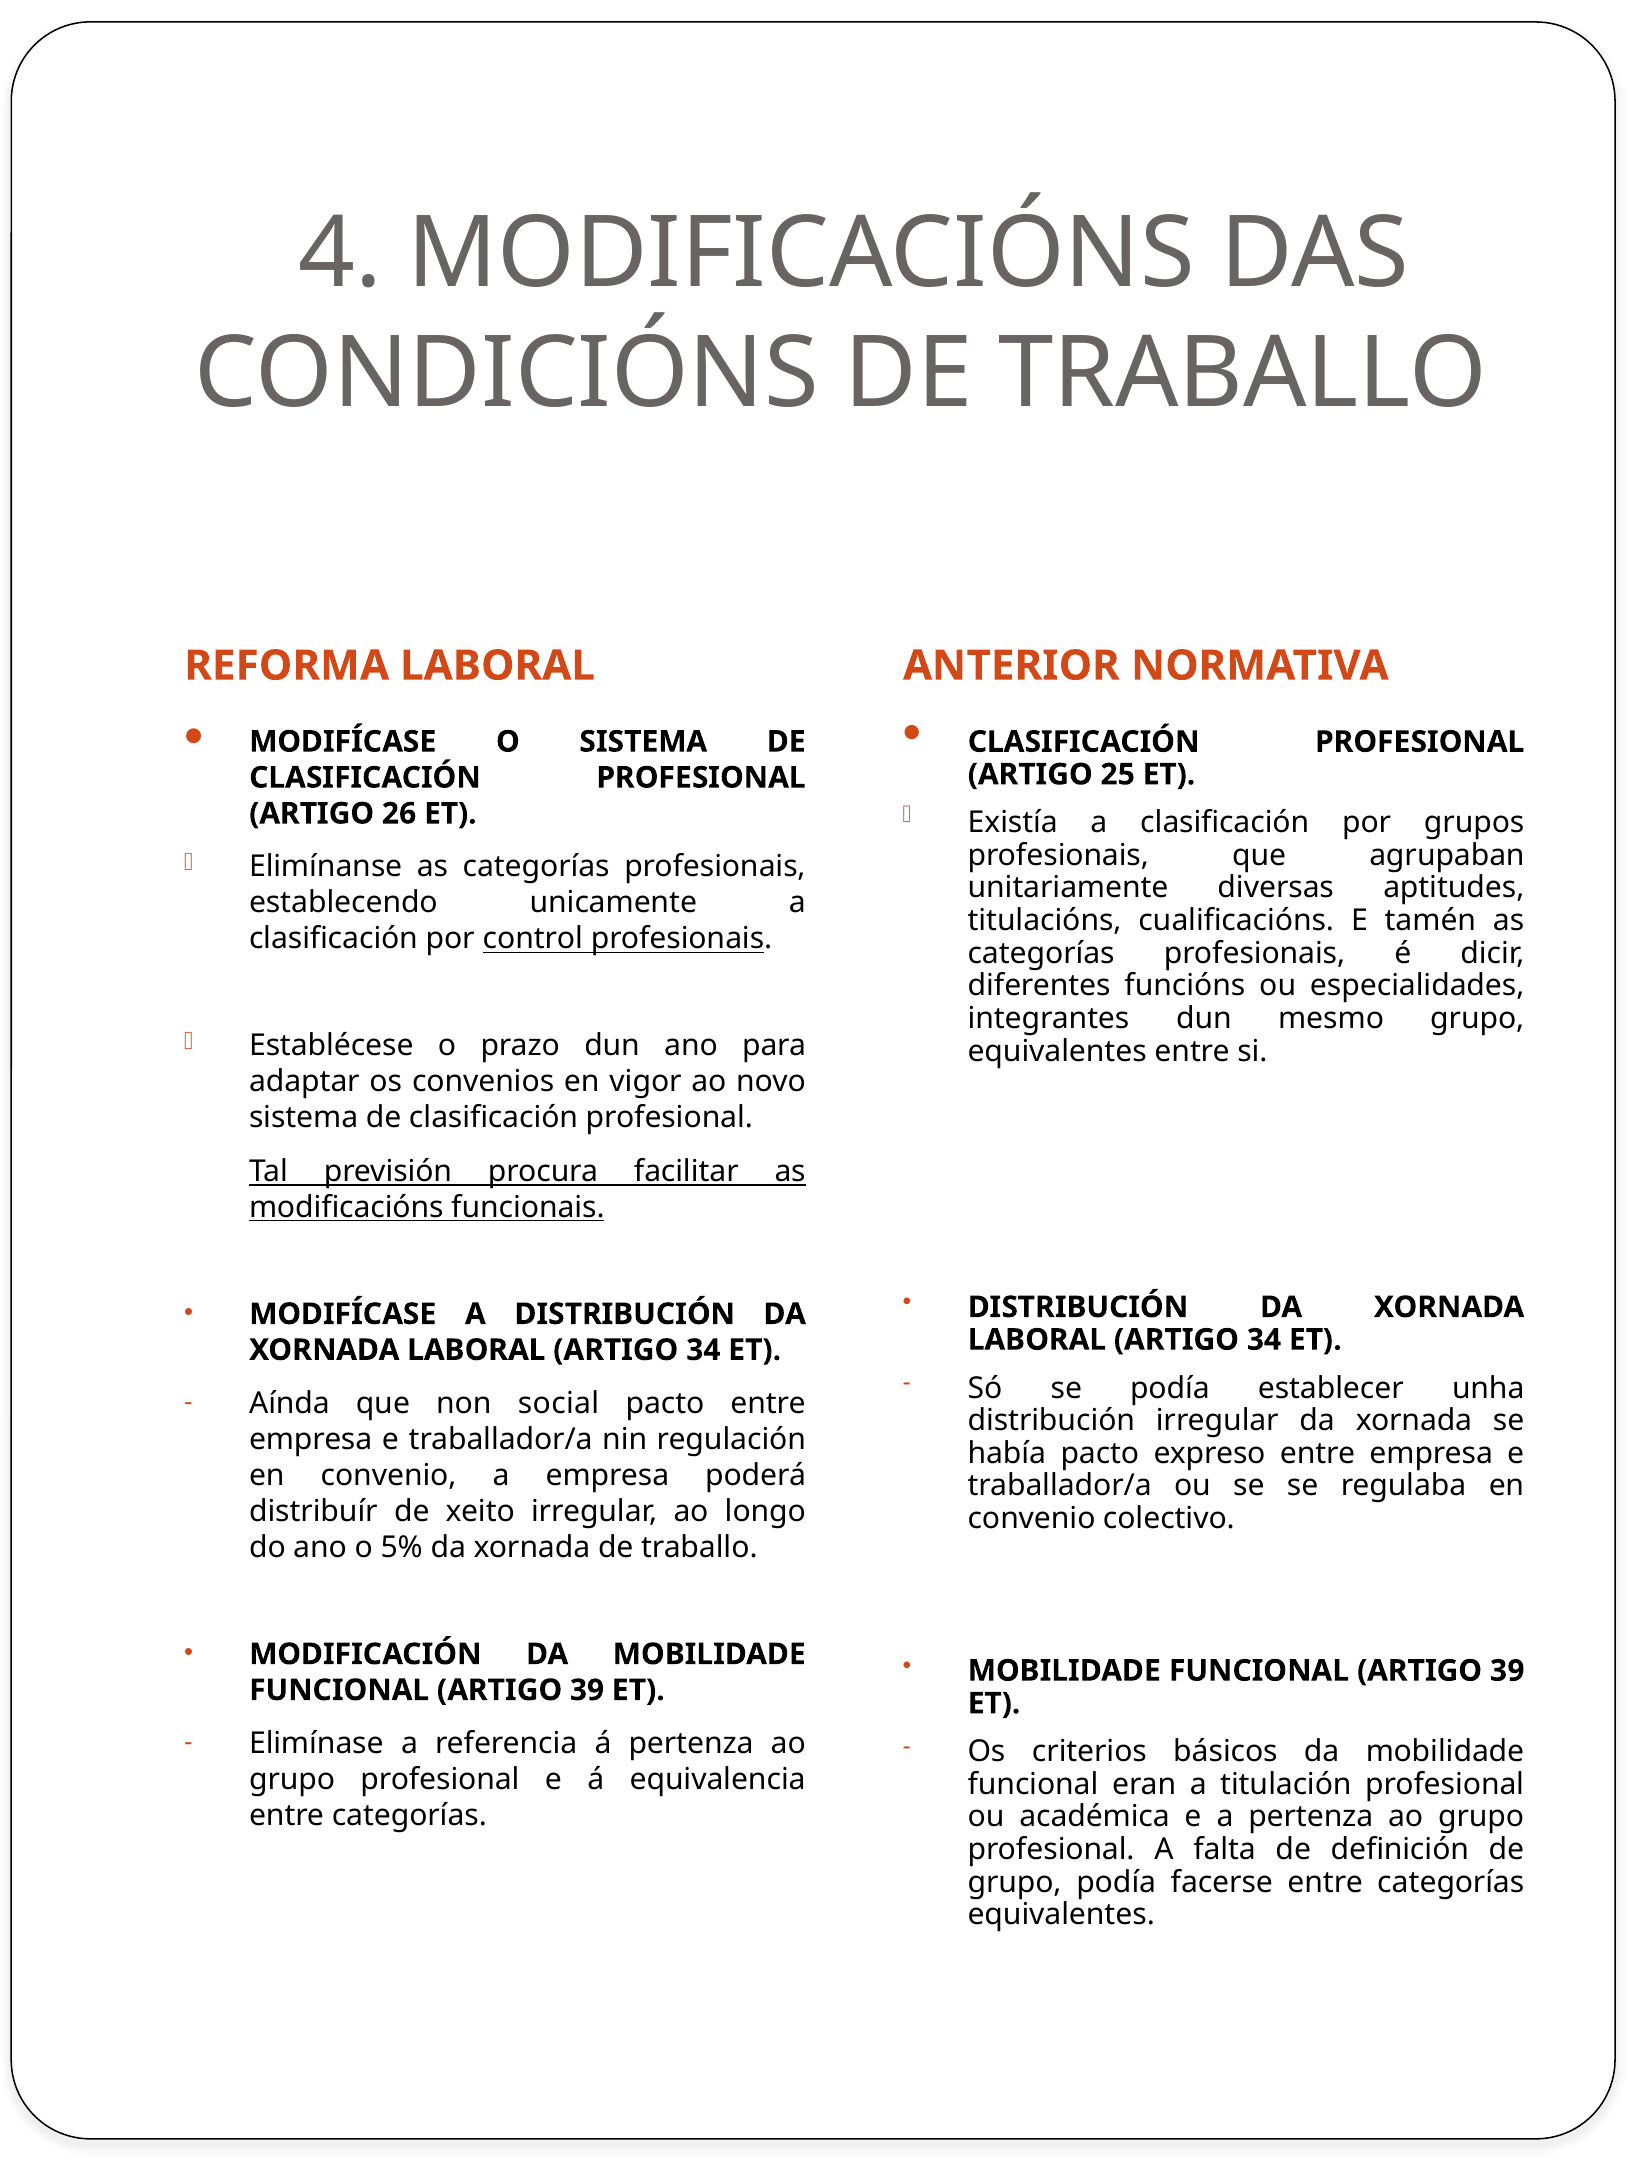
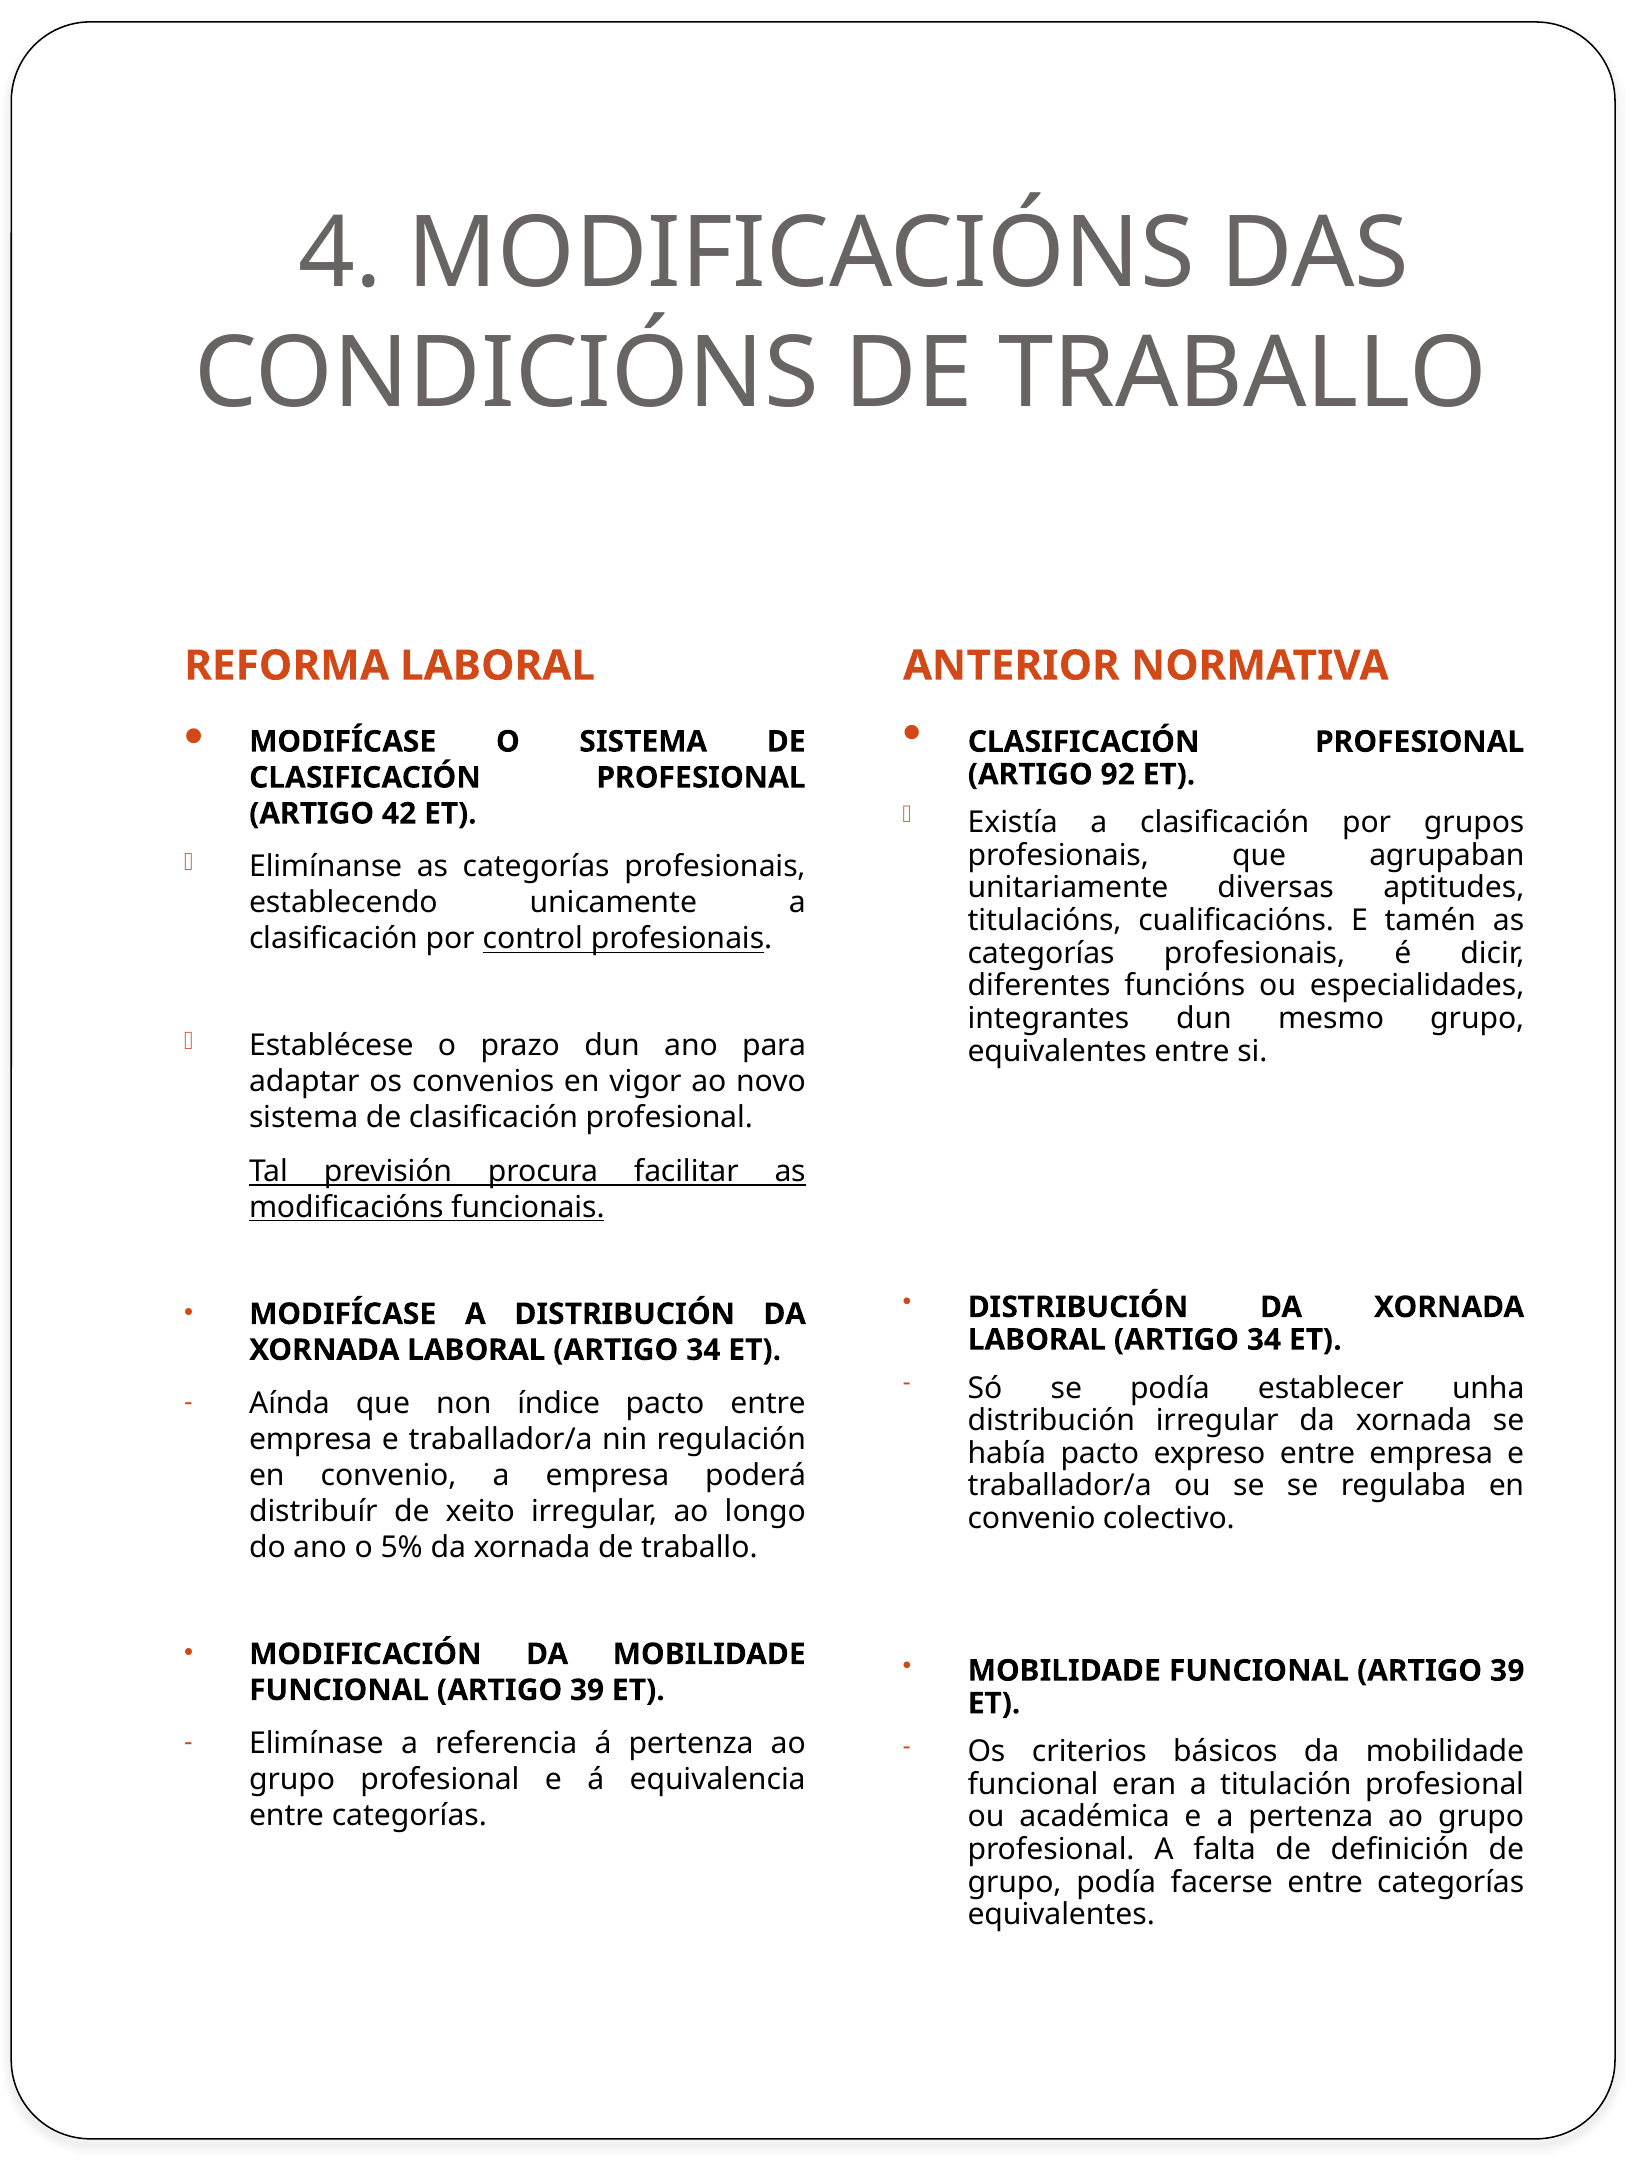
25: 25 -> 92 (1118, 775)
26: 26 -> 42 (399, 814)
social: social -> índice (559, 1404)
